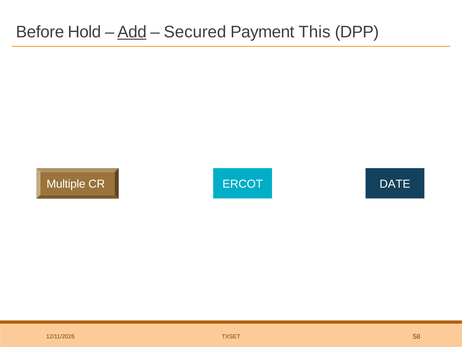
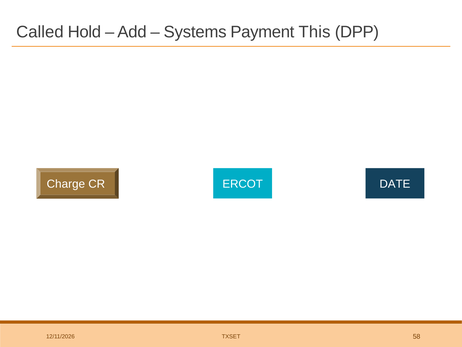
Before: Before -> Called (40, 32)
Add underline: present -> none (132, 32)
Secured: Secured -> Systems (195, 32)
Multiple: Multiple -> Charge (66, 184)
